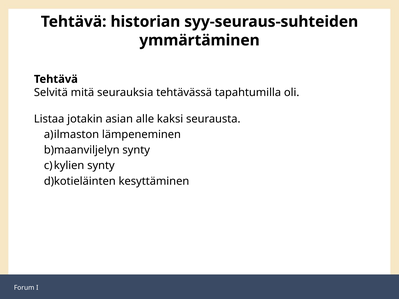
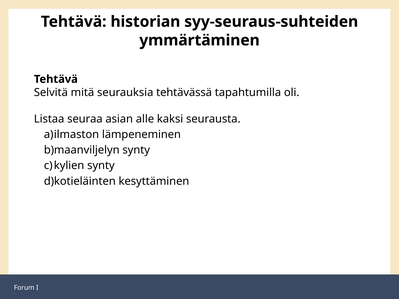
jotakin: jotakin -> seuraa (85, 119)
